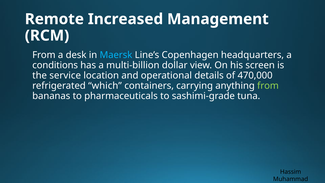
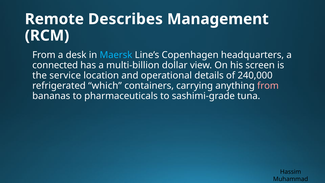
Increased: Increased -> Describes (125, 19)
conditions: conditions -> connected (55, 65)
470,000: 470,000 -> 240,000 (255, 75)
from colour: light green -> pink (268, 86)
